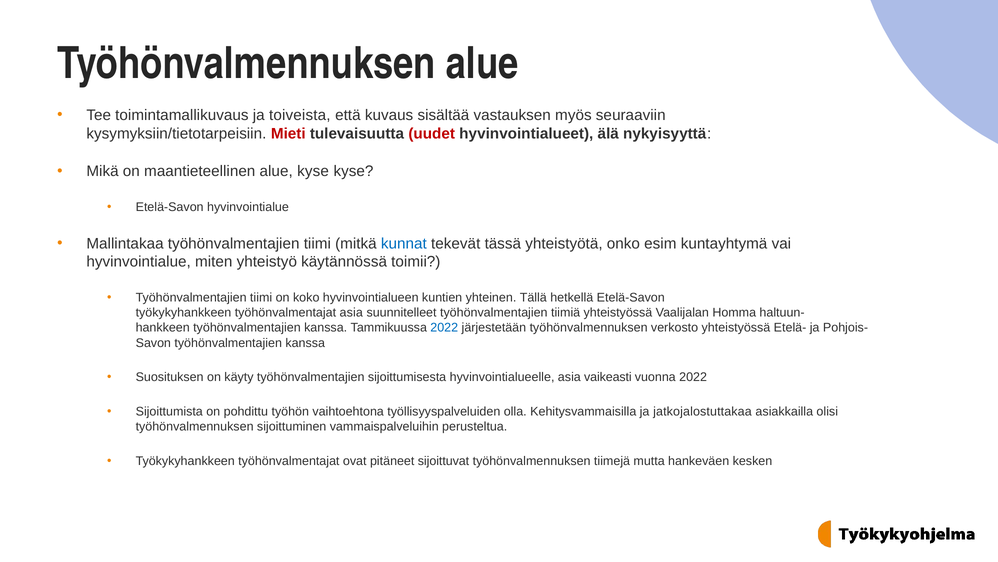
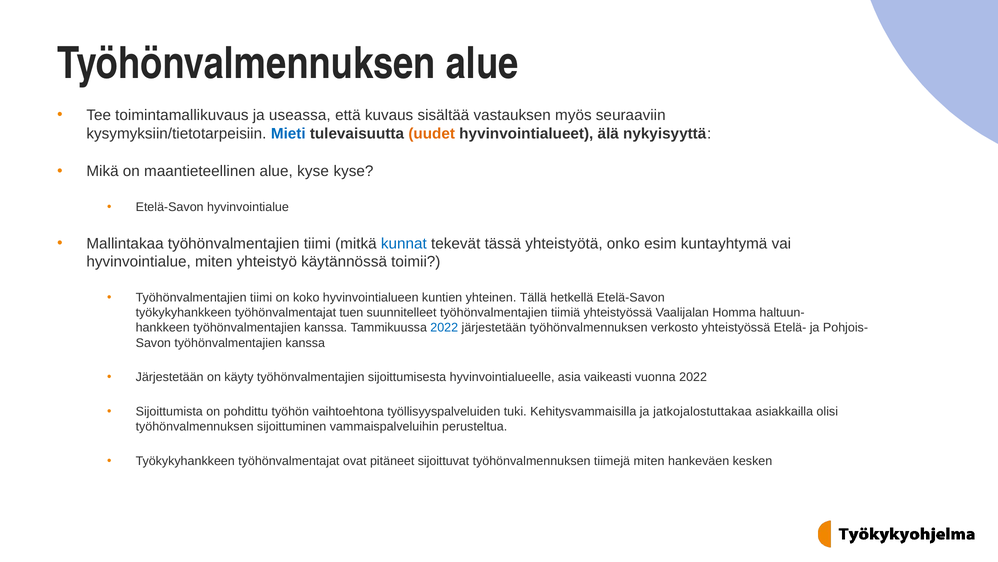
toiveista: toiveista -> useassa (300, 115)
Mieti colour: red -> blue (288, 133)
uudet colour: red -> orange (432, 133)
työhönvalmentajat asia: asia -> tuen (351, 312)
Suosituksen: Suosituksen -> Järjestetään (170, 377)
olla: olla -> tuki (515, 411)
tiimejä mutta: mutta -> miten (649, 461)
